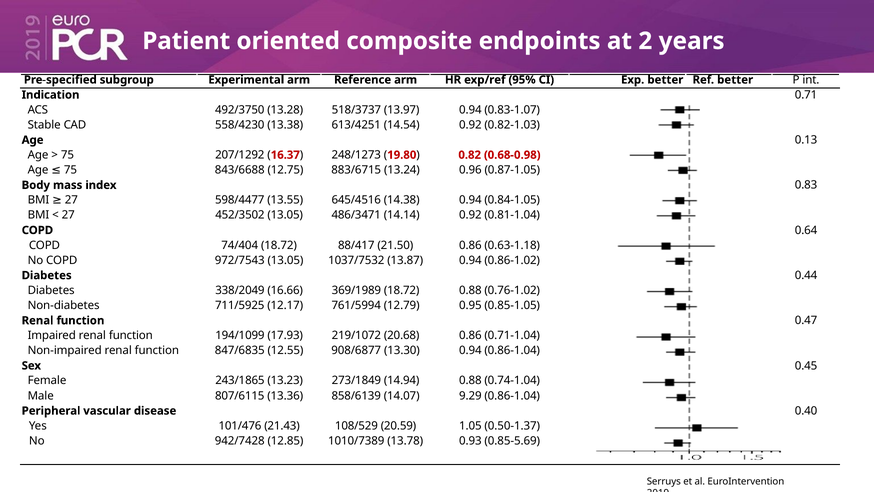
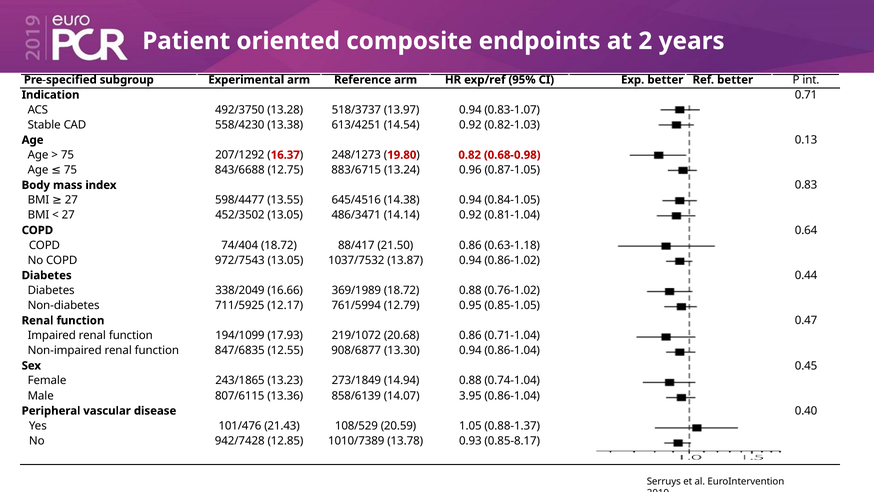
9.29: 9.29 -> 3.95 (470, 395)
0.50-1.37: 0.50-1.37 -> 0.88-1.37 (512, 426)
0.85-5.69: 0.85-5.69 -> 0.85-8.17 (512, 441)
